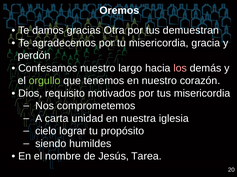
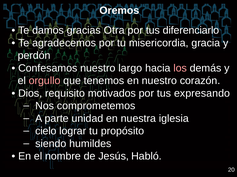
demuestran: demuestran -> diferenciarlo (191, 30)
orgullo colour: light green -> pink (45, 81)
tus misericordia: misericordia -> expresando (202, 94)
carta: carta -> parte (57, 119)
Tarea: Tarea -> Habló (146, 157)
